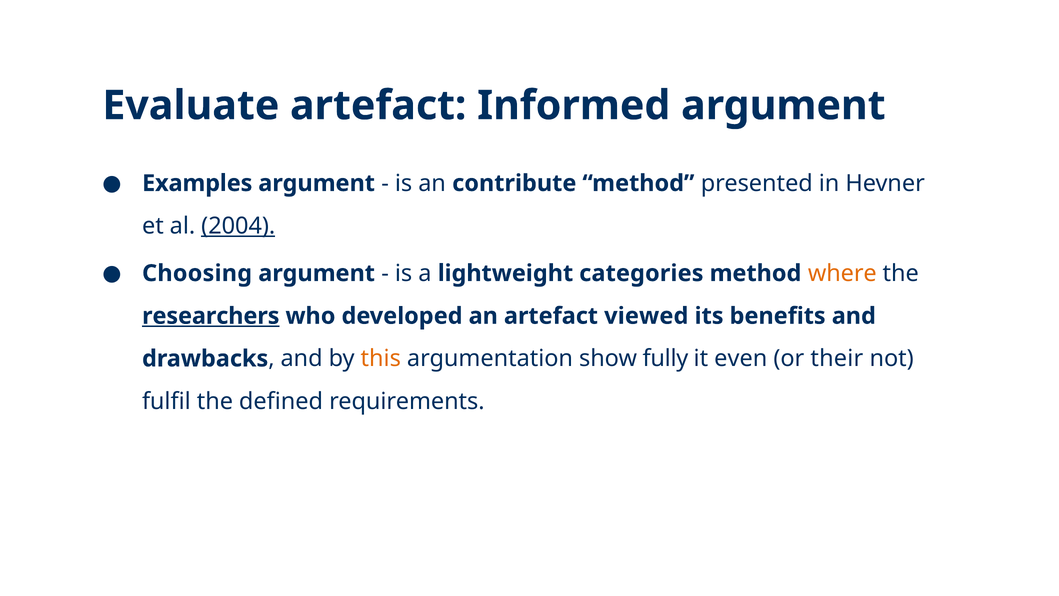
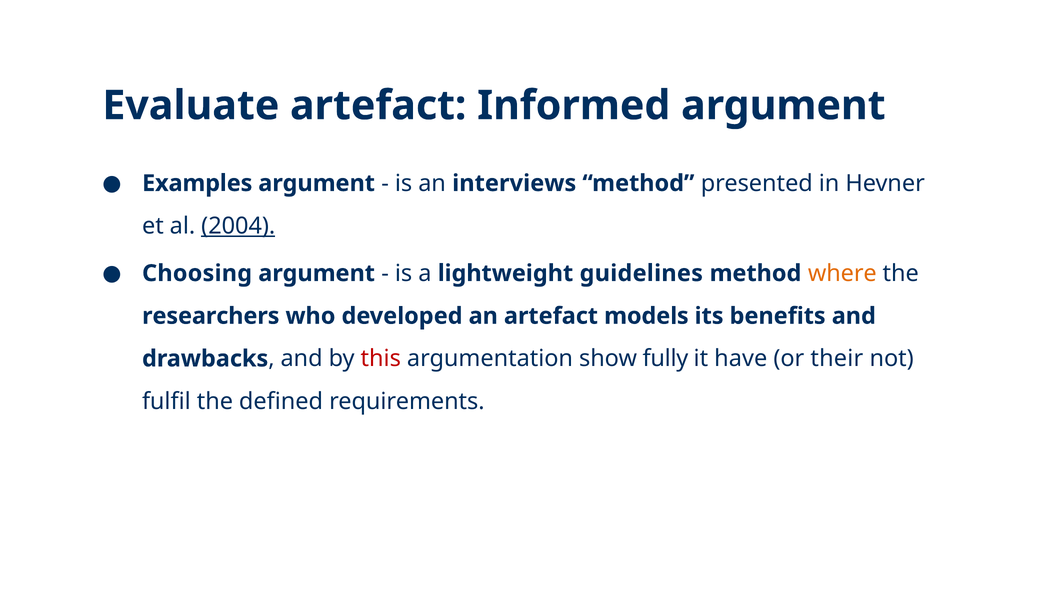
contribute: contribute -> interviews (514, 183)
categories: categories -> guidelines (641, 273)
researchers underline: present -> none (211, 316)
viewed: viewed -> models (646, 316)
this colour: orange -> red (381, 359)
even: even -> have (741, 359)
